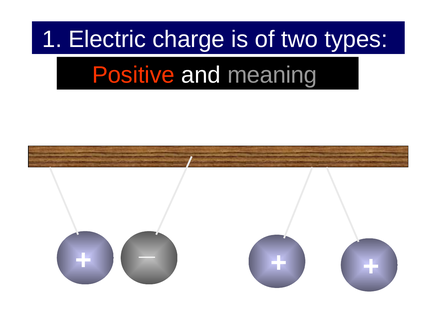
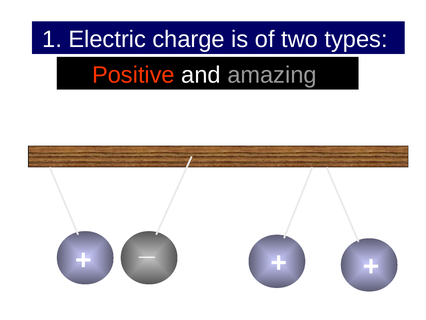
meaning: meaning -> amazing (272, 75)
